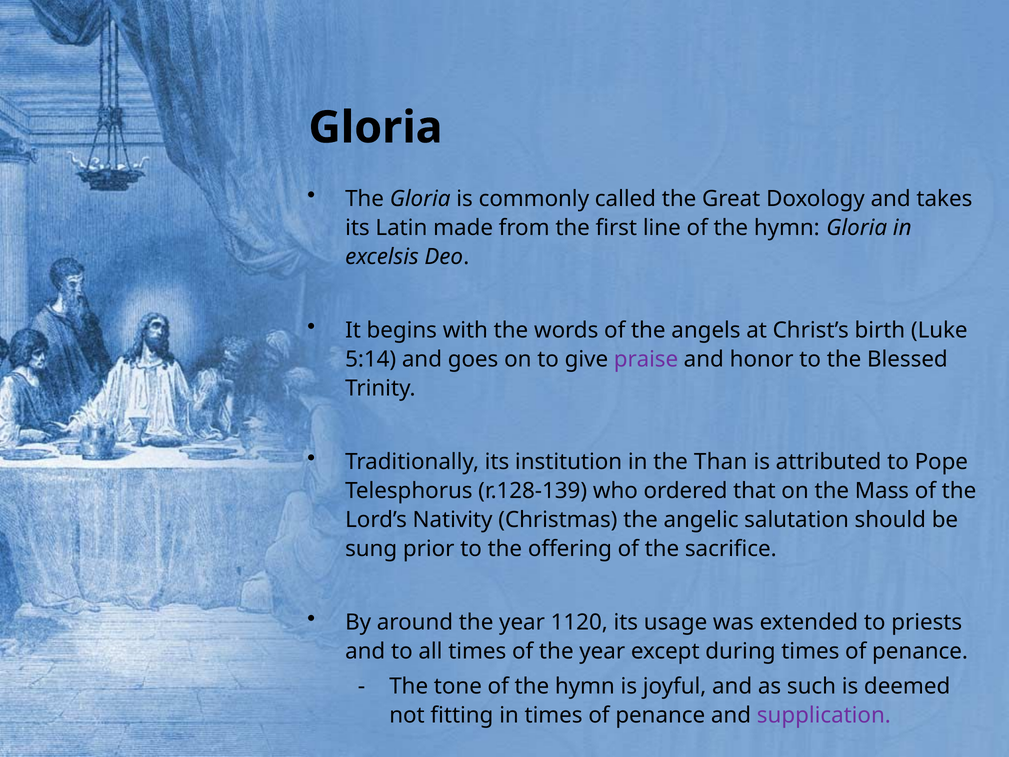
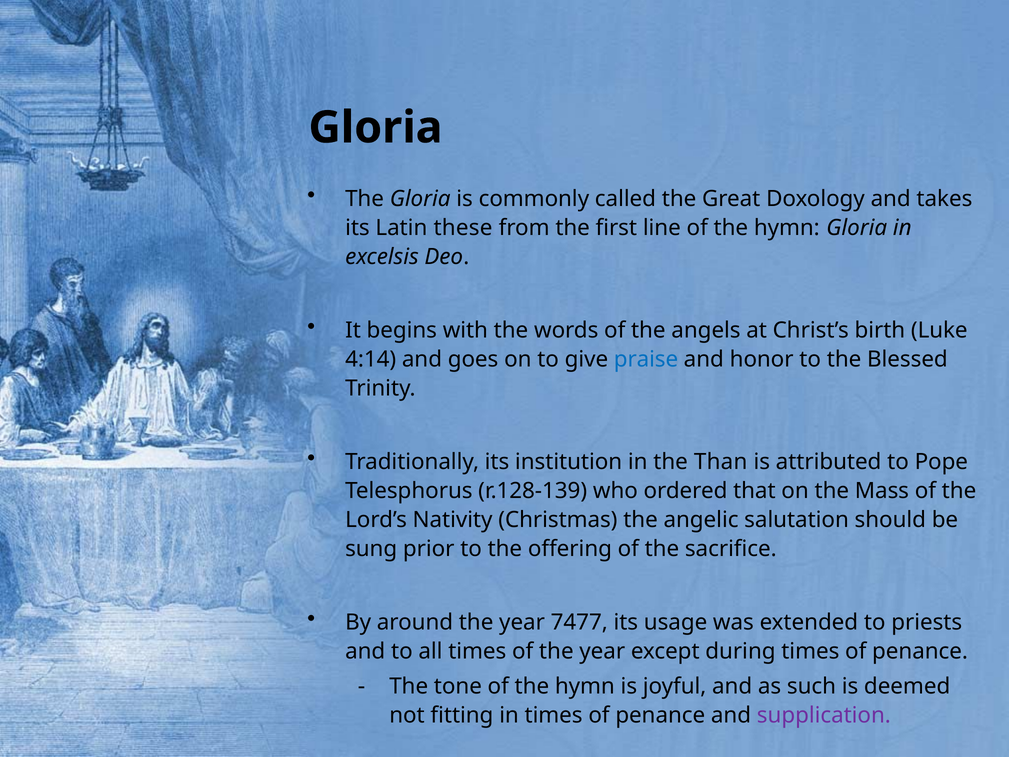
made: made -> these (463, 228)
5:14: 5:14 -> 4:14 (371, 359)
praise colour: purple -> blue (646, 359)
1120: 1120 -> 7477 (579, 622)
